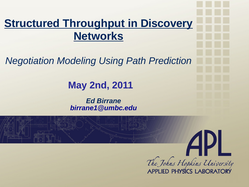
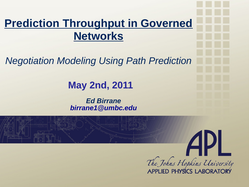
Structured: Structured -> Prediction (32, 23)
Discovery: Discovery -> Governed (167, 23)
